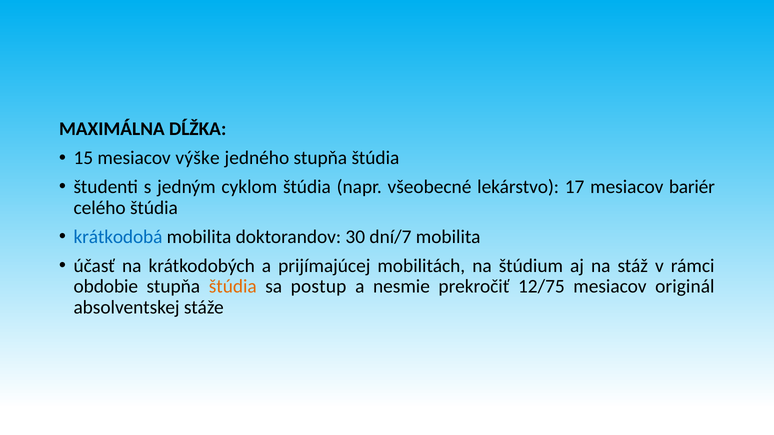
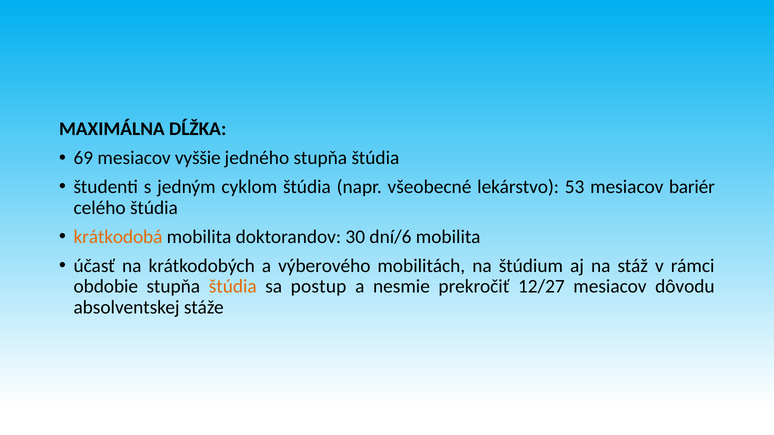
15: 15 -> 69 (83, 158)
výške: výške -> vyššie (198, 158)
17: 17 -> 53 (575, 187)
krátkodobá colour: blue -> orange (118, 237)
dní/7: dní/7 -> dní/6 (390, 237)
prijímajúcej: prijímajúcej -> výberového (324, 266)
12/75: 12/75 -> 12/27 (541, 287)
originál: originál -> dôvodu (685, 287)
